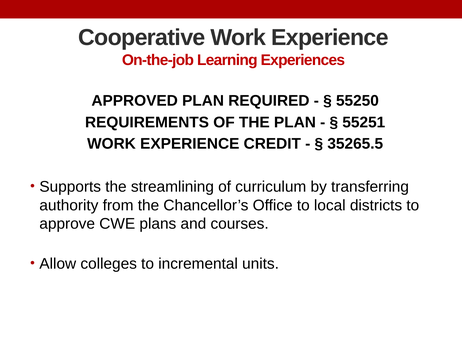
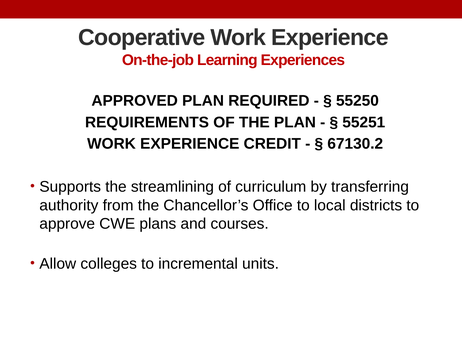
35265.5: 35265.5 -> 67130.2 (355, 144)
